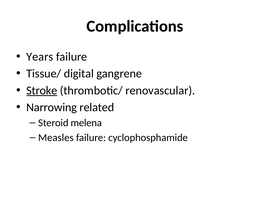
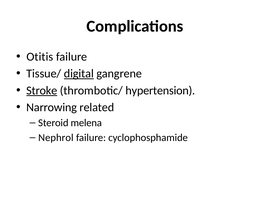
Years: Years -> Otitis (40, 57)
digital underline: none -> present (79, 73)
renovascular: renovascular -> hypertension (160, 90)
Measles: Measles -> Nephrol (56, 137)
